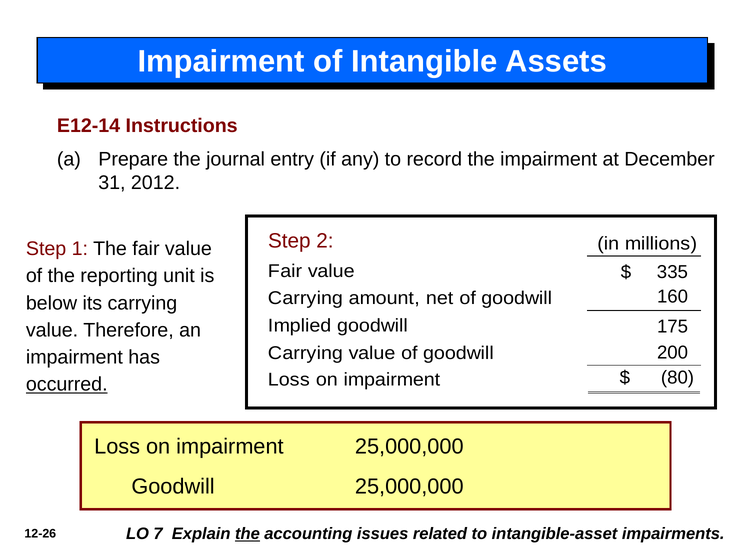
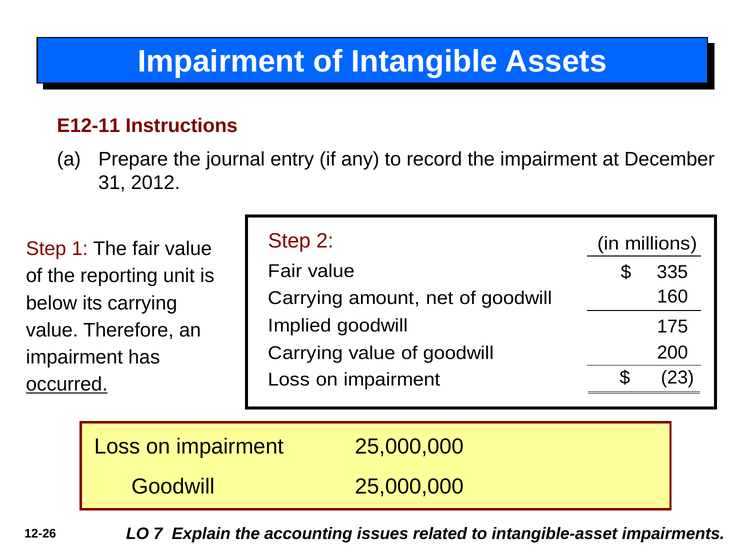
E12-14: E12-14 -> E12-11 (89, 126)
80: 80 -> 23 (678, 377)
the underline: present -> none (247, 534)
